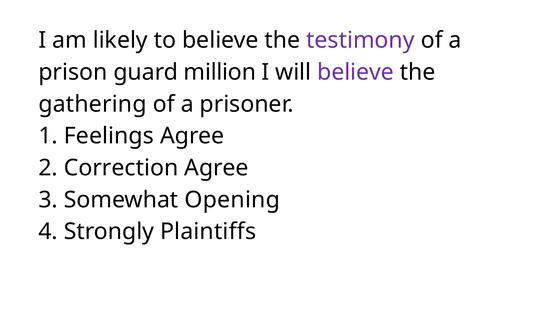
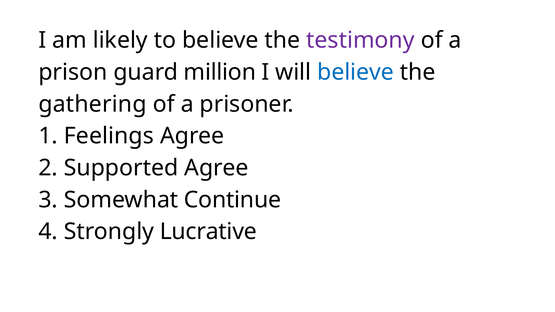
believe colour: purple -> blue (356, 72)
Correction: Correction -> Supported (121, 168)
Opening: Opening -> Continue (233, 200)
Plaintiffs: Plaintiffs -> Lucrative (208, 232)
